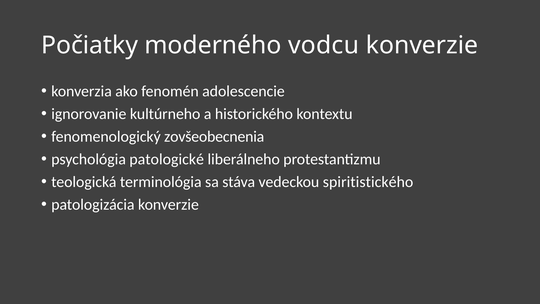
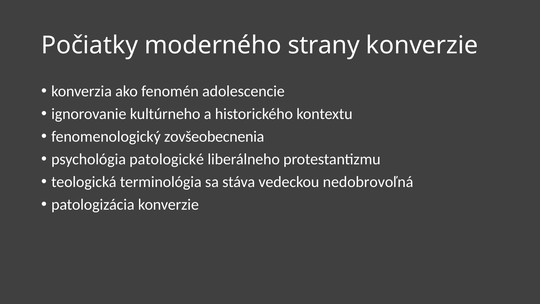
vodcu: vodcu -> strany (324, 45)
spiritistického: spiritistického -> nedobrovoľná (368, 182)
